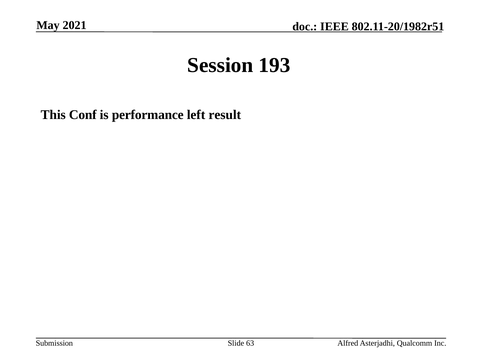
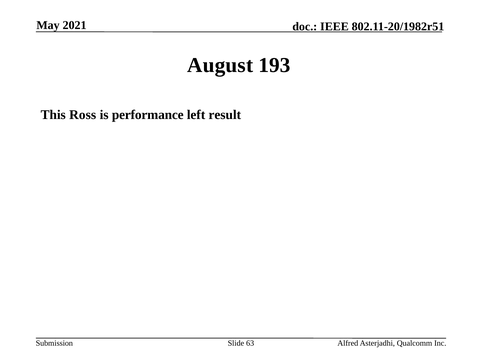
Session: Session -> August (220, 65)
Conf: Conf -> Ross (83, 115)
